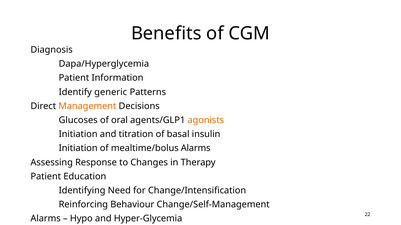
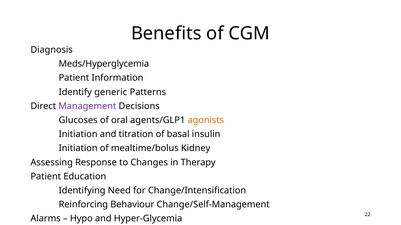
Dapa/Hyperglycemia: Dapa/Hyperglycemia -> Meds/Hyperglycemia (104, 64)
Management colour: orange -> purple (87, 106)
mealtime/bolus Alarms: Alarms -> Kidney (196, 149)
